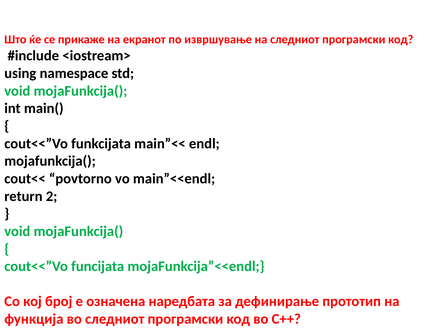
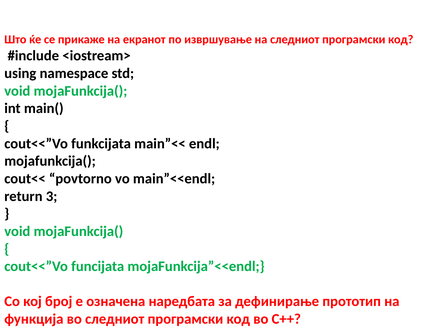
2: 2 -> 3 (52, 196)
